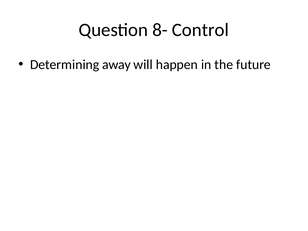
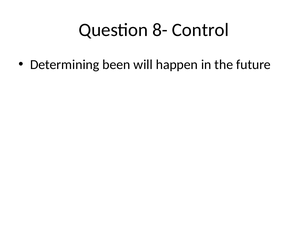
away: away -> been (116, 65)
